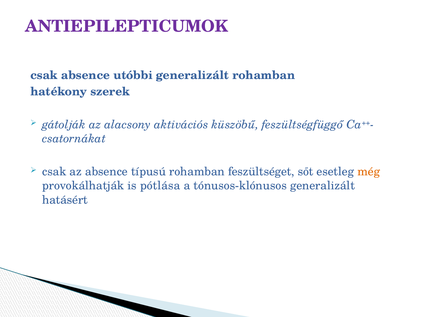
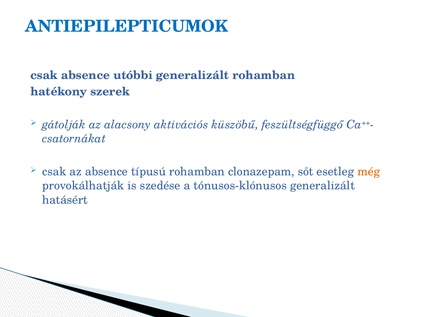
ANTIEPILEPTICUMOK colour: purple -> blue (127, 27)
feszültséget: feszültséget -> clonazepam (261, 172)
pótlása: pótlása -> szedése (160, 186)
